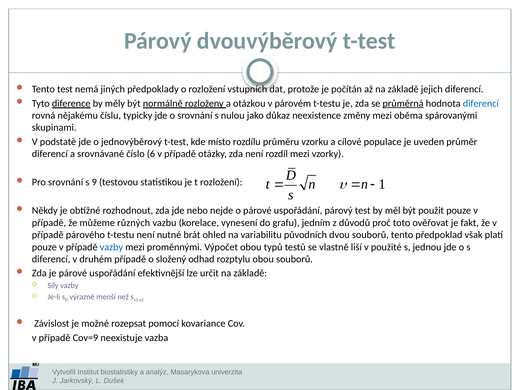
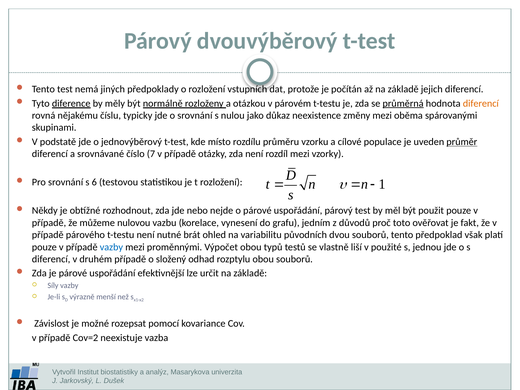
diferencí colour: blue -> orange (481, 103)
průměr underline: none -> present (462, 142)
6: 6 -> 7 (151, 154)
9: 9 -> 6 (94, 182)
různých: různých -> nulovou (134, 223)
Cov=9: Cov=9 -> Cov=2 (85, 338)
